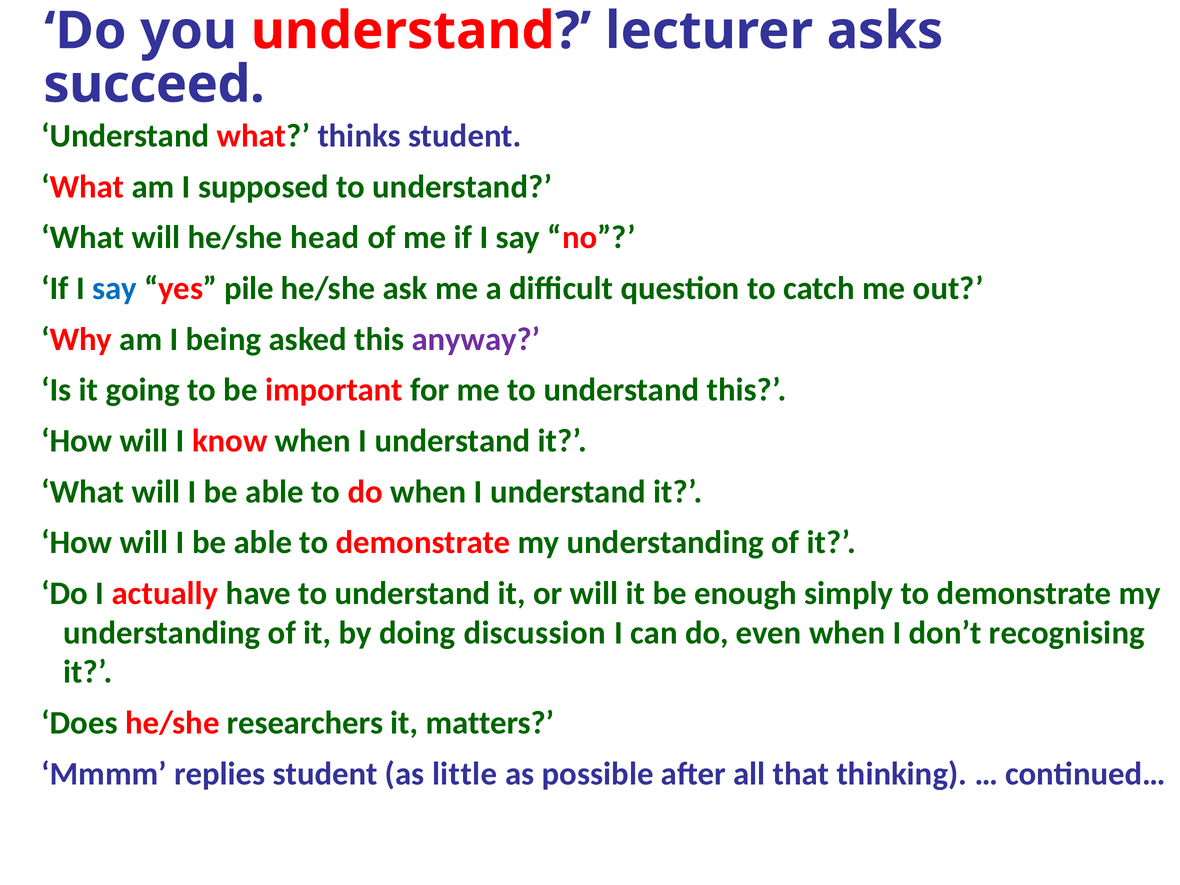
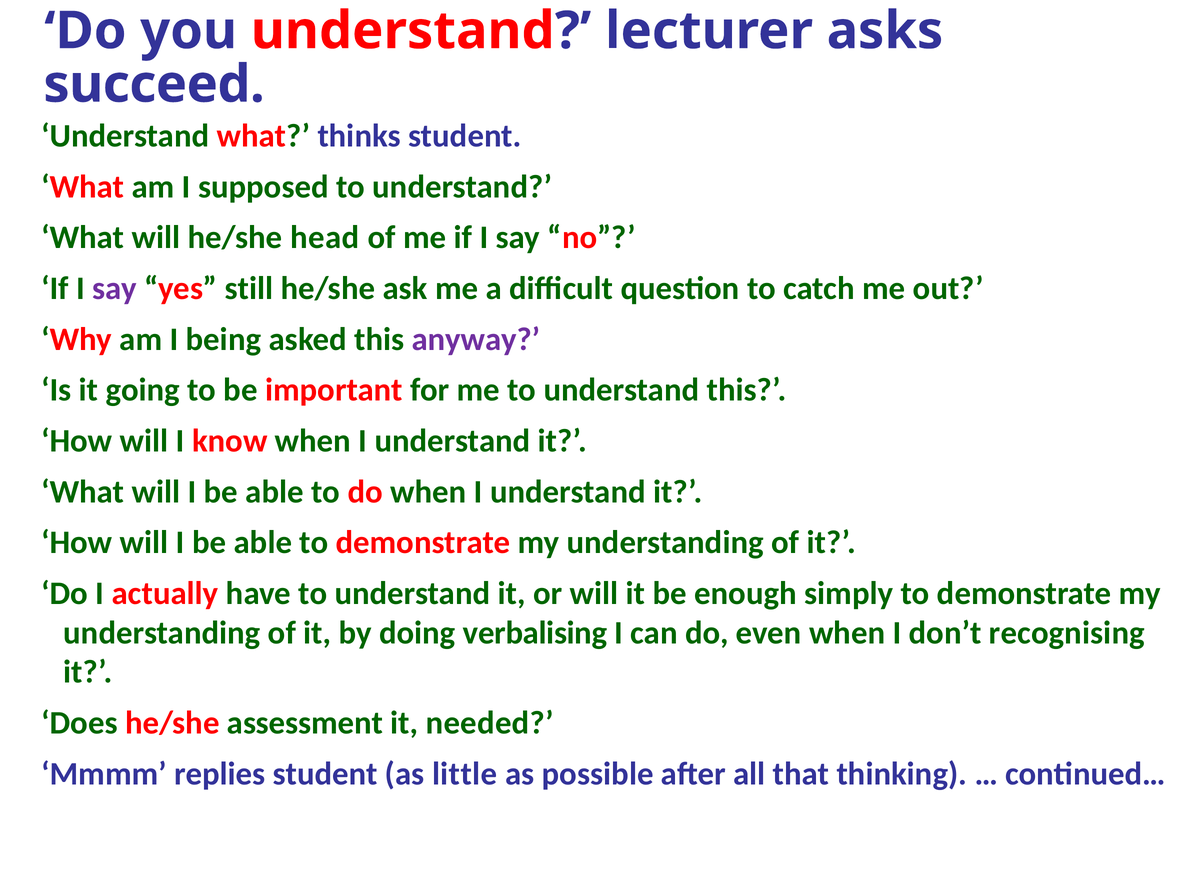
say colour: blue -> purple (115, 288)
pile: pile -> still (249, 288)
discussion: discussion -> verbalising (535, 633)
researchers: researchers -> assessment (305, 723)
matters: matters -> needed (490, 723)
